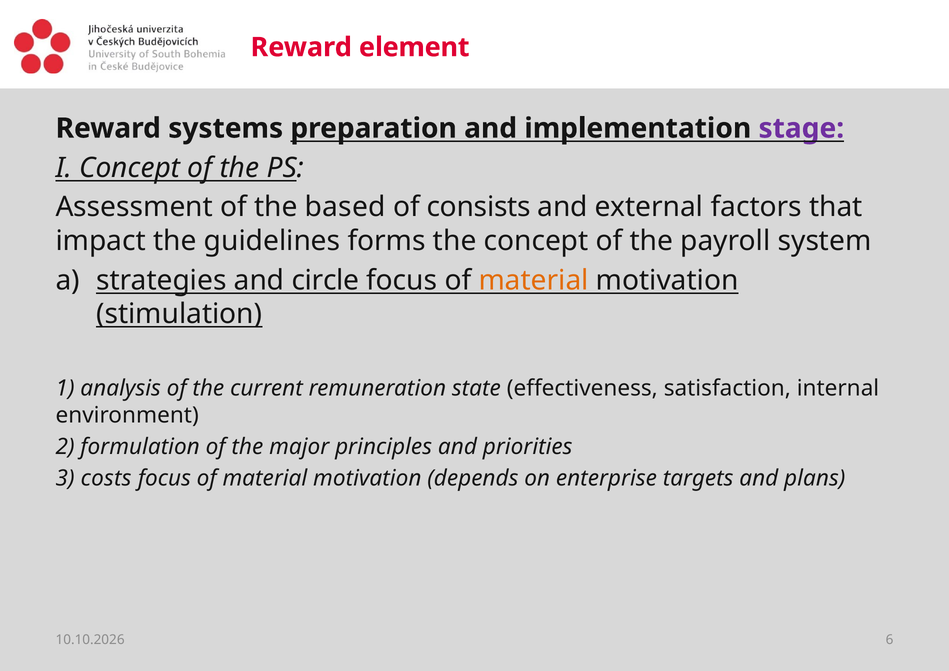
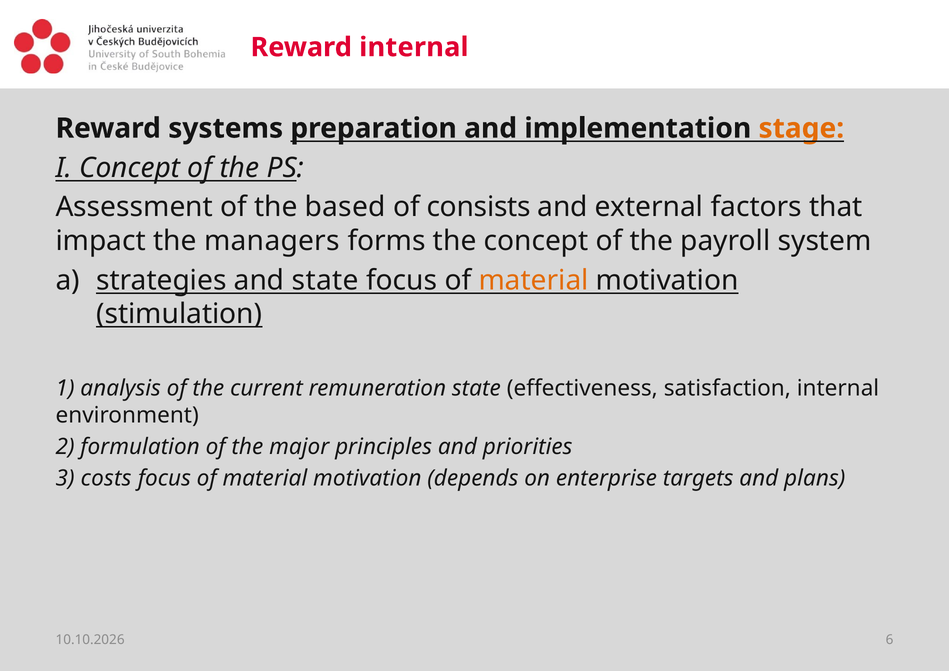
Reward element: element -> internal (414, 47)
stage colour: purple -> orange (801, 128)
guidelines: guidelines -> managers (272, 241)
and circle: circle -> state (325, 280)
